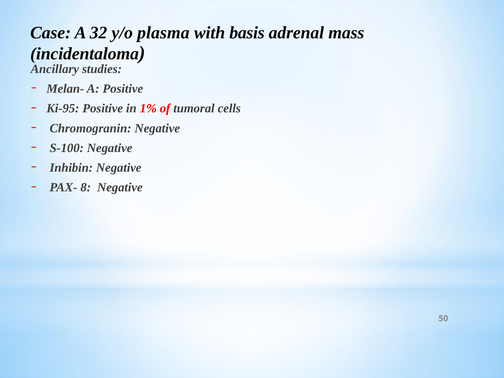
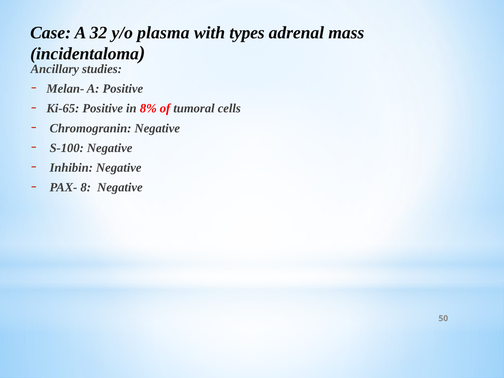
basis: basis -> types (247, 33)
Ki-95: Ki-95 -> Ki-65 (63, 108)
1%: 1% -> 8% (148, 108)
